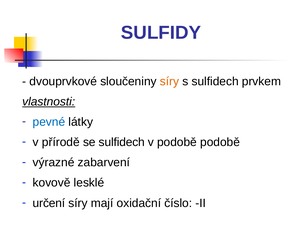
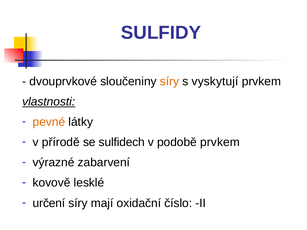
s sulfidech: sulfidech -> vyskytují (215, 81)
pevné colour: blue -> orange (49, 122)
podobě podobě: podobě -> prvkem (220, 142)
